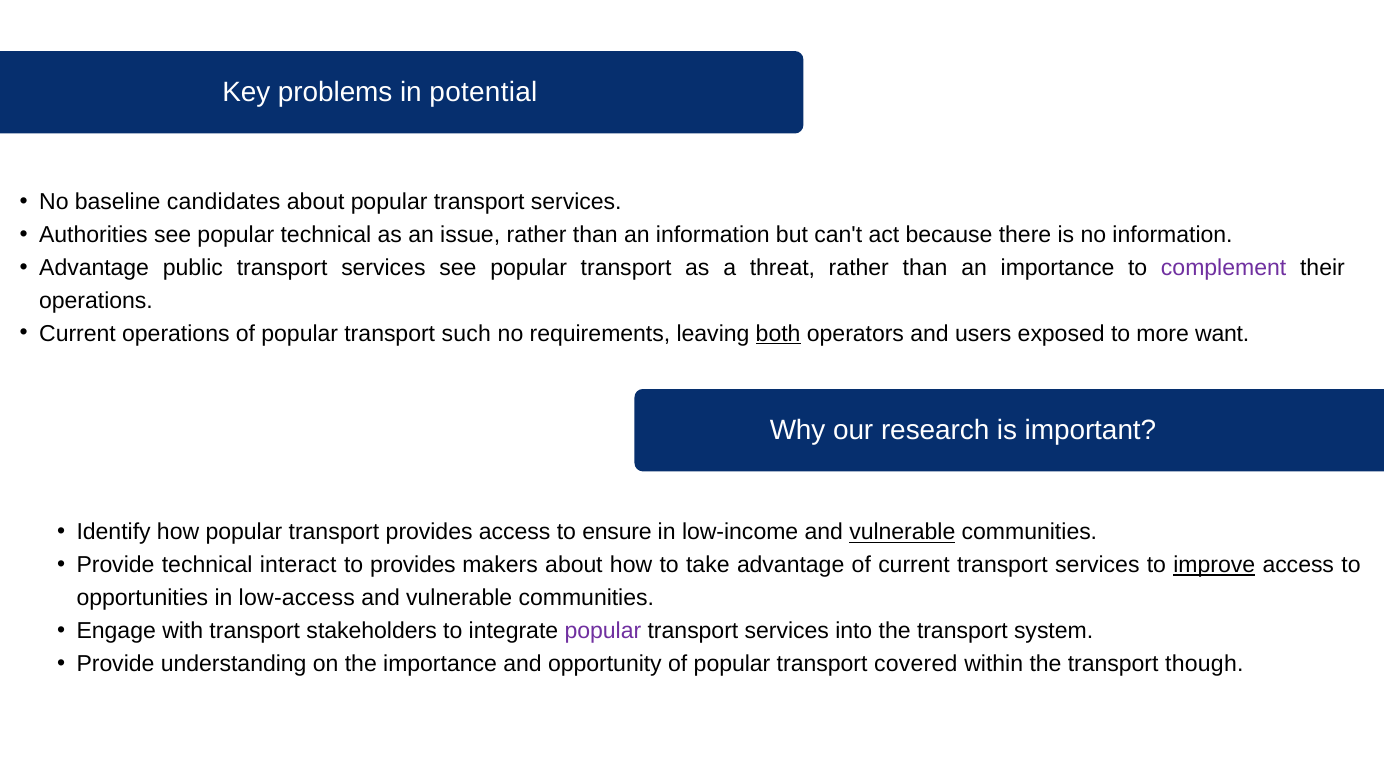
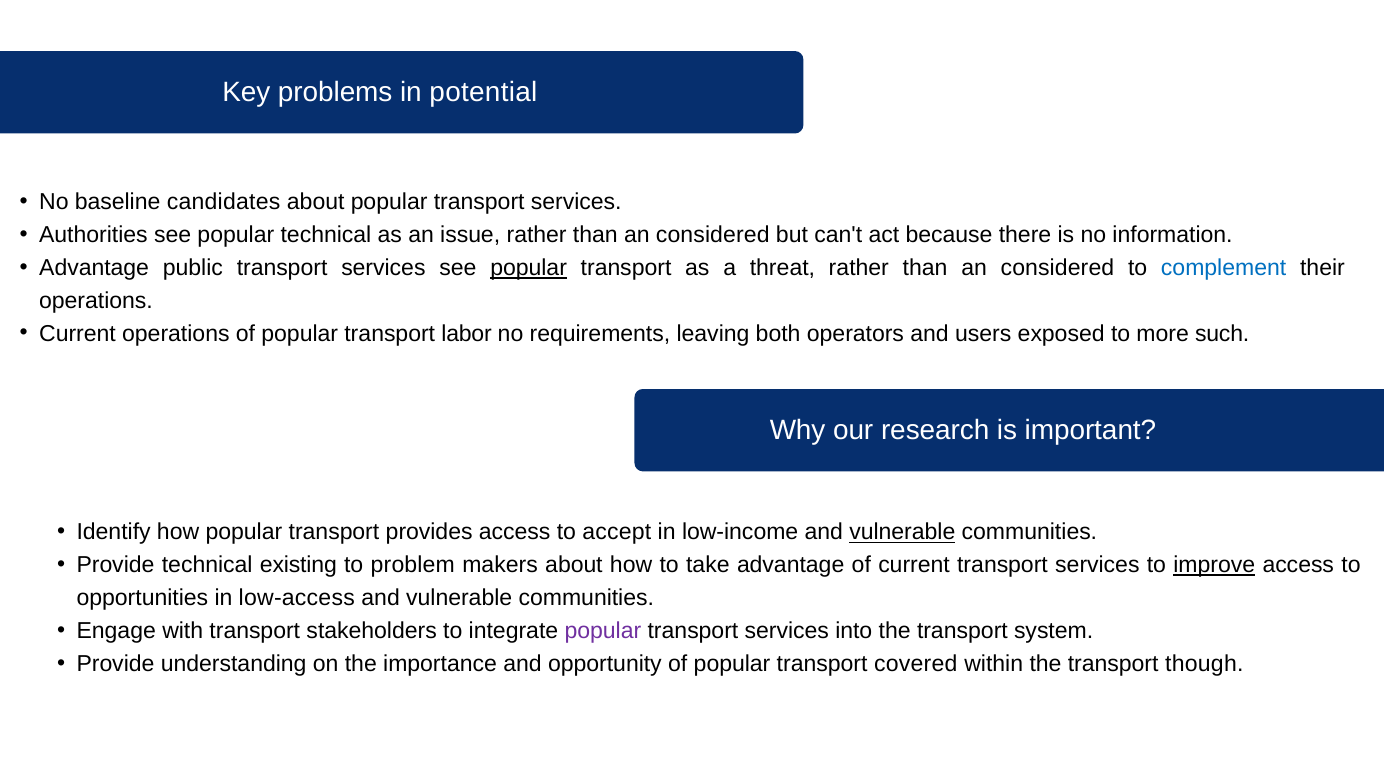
information: information -> considered (713, 235)
popular underline: none -> present (529, 268)
importance: importance -> considered (1057, 268)
complement colour: purple -> blue (1224, 268)
such: such -> labor (467, 334)
both underline: present -> none (778, 334)
want: want -> such (1222, 334)
ensure: ensure -> accept (617, 533)
interact: interact -> existing (298, 566)
to provides: provides -> problem (413, 566)
